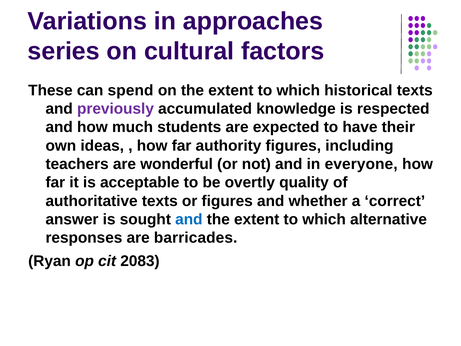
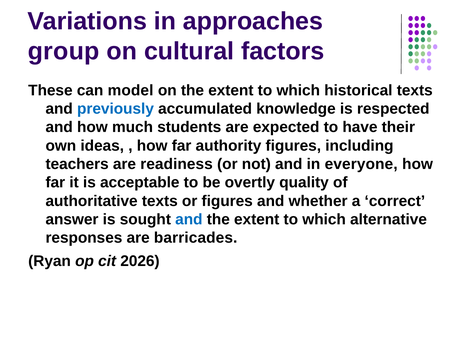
series: series -> group (64, 51)
spend: spend -> model (131, 90)
previously colour: purple -> blue (115, 109)
wonderful: wonderful -> readiness (177, 164)
2083: 2083 -> 2026 (140, 261)
